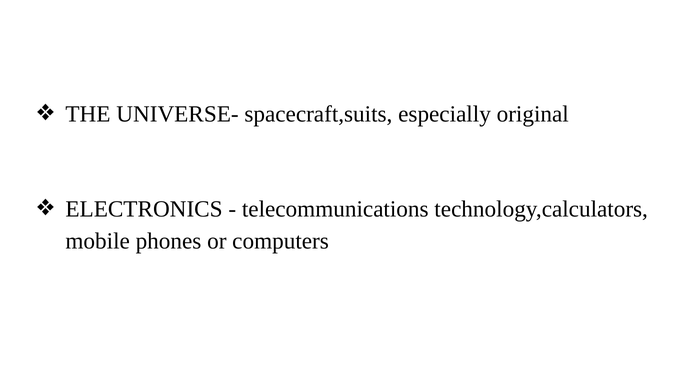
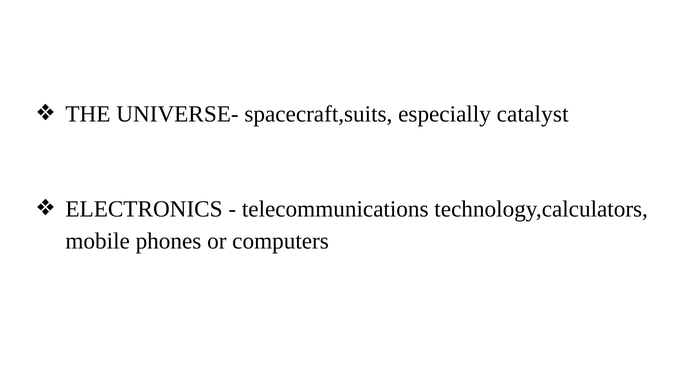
original: original -> catalyst (533, 114)
